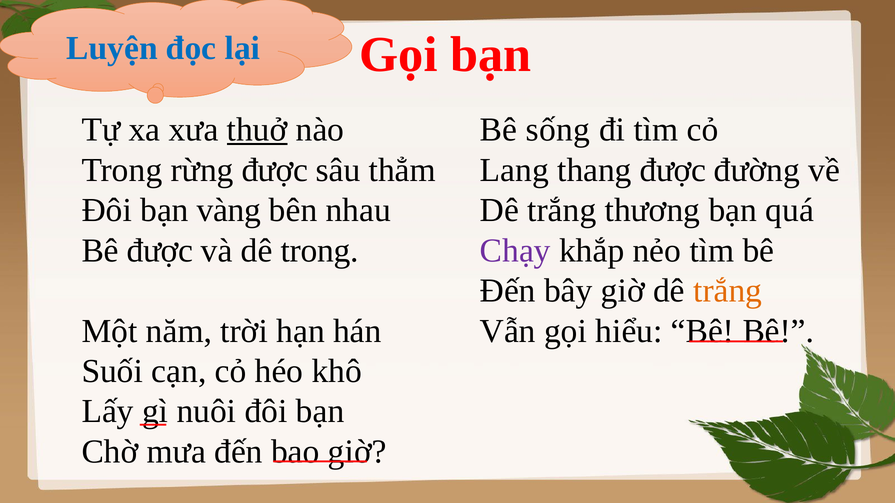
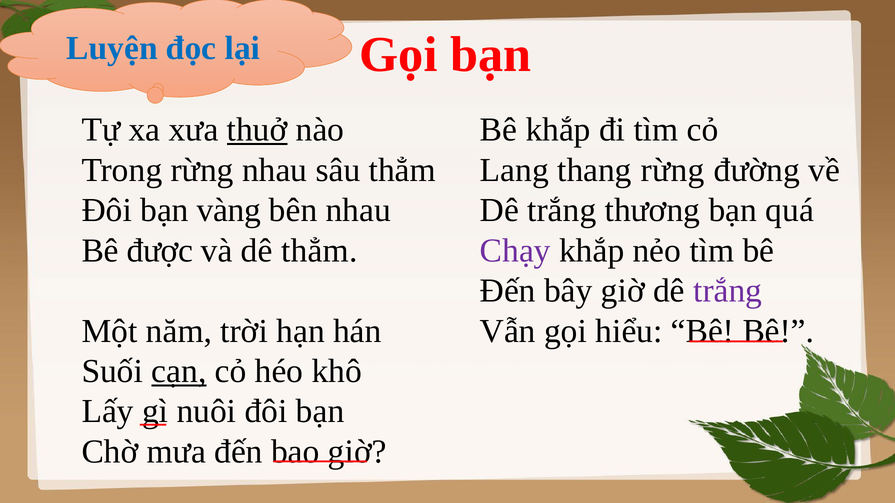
Bê sống: sống -> khắp (558, 130)
rừng được: được -> nhau (275, 170)
thang được: được -> rừng (673, 170)
dê trong: trong -> thẳm (319, 251)
trắng colour: orange -> purple (728, 291)
cạn underline: none -> present (179, 372)
